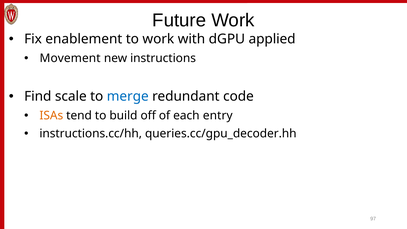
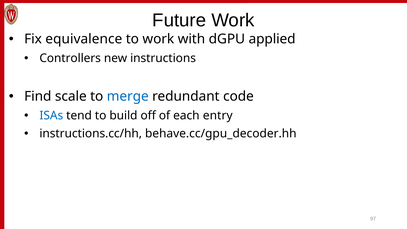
enablement: enablement -> equivalence (84, 39)
Movement: Movement -> Controllers (70, 58)
ISAs colour: orange -> blue (51, 115)
queries.cc/gpu_decoder.hh: queries.cc/gpu_decoder.hh -> behave.cc/gpu_decoder.hh (221, 134)
